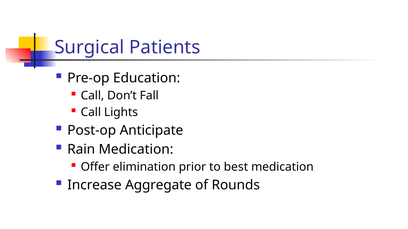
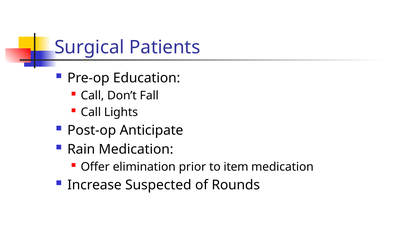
best: best -> item (236, 167)
Aggregate: Aggregate -> Suspected (158, 185)
